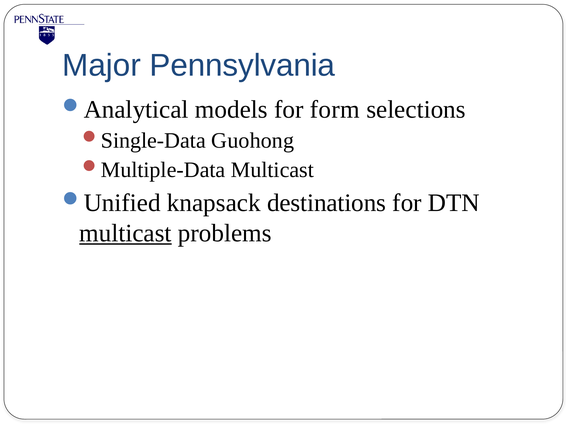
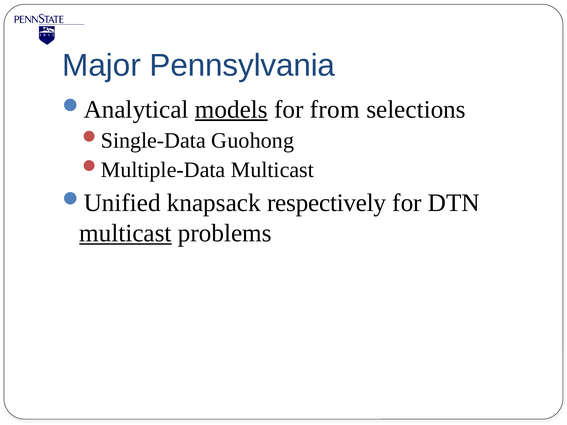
models underline: none -> present (231, 109)
form: form -> from (335, 109)
destinations: destinations -> respectively (327, 203)
